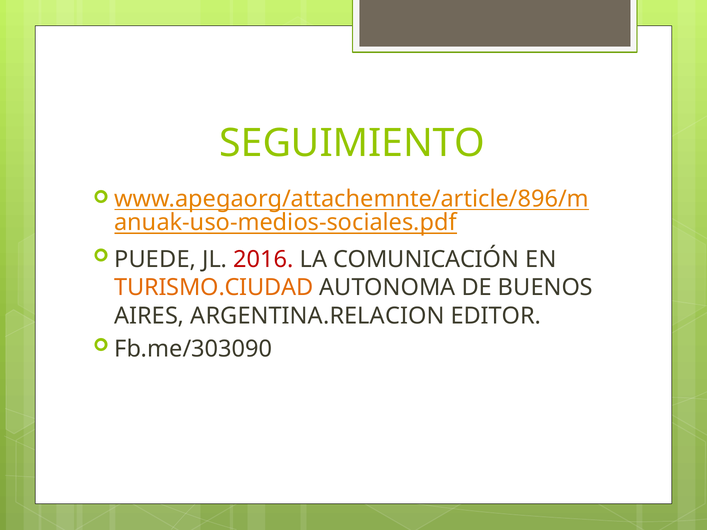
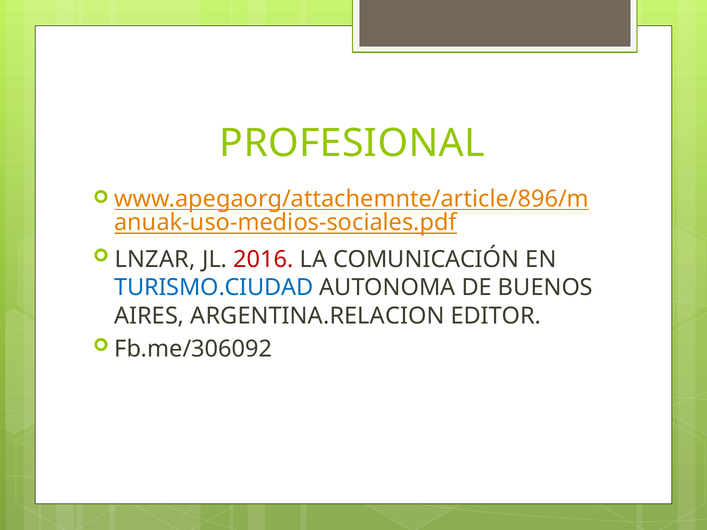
SEGUIMIENTO: SEGUIMIENTO -> PROFESIONAL (352, 143)
PUEDE: PUEDE -> LNZAR (155, 259)
TURISMO.CIUDAD colour: orange -> blue (214, 288)
Fb.me/303090: Fb.me/303090 -> Fb.me/306092 (193, 349)
